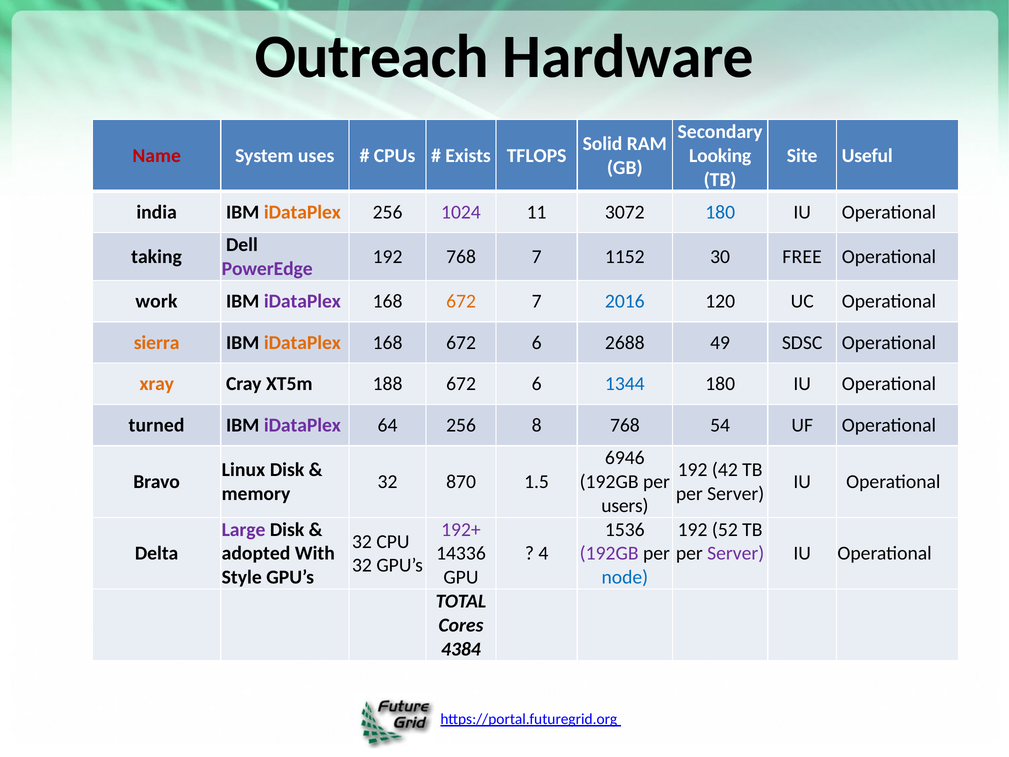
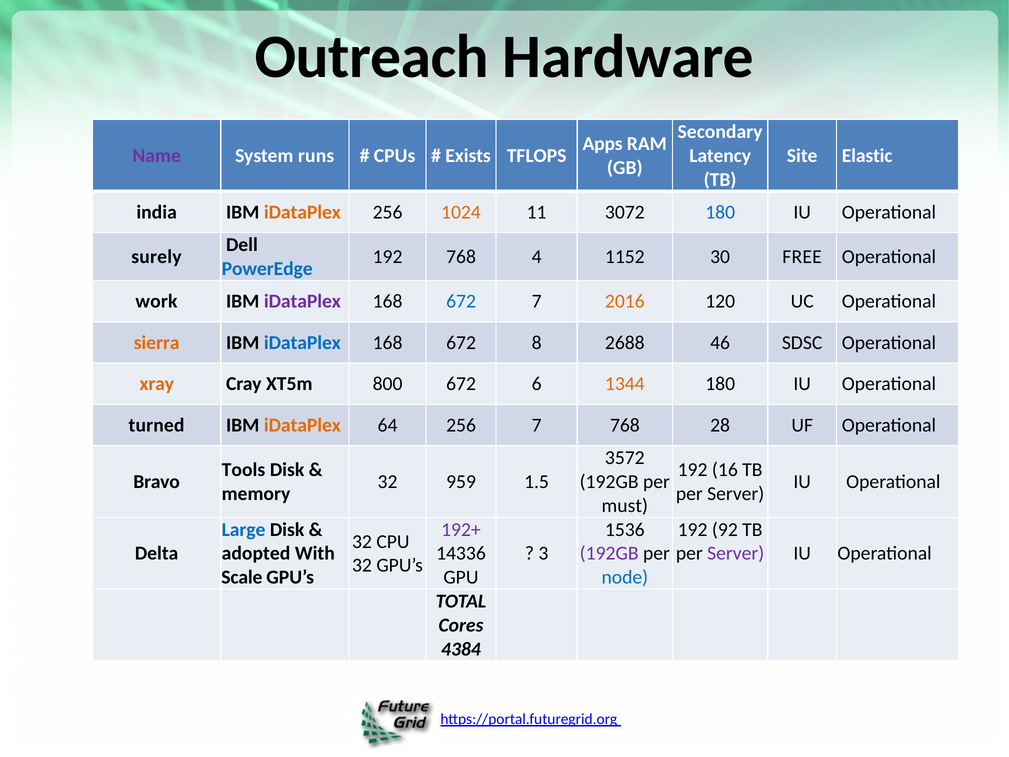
Solid: Solid -> Apps (603, 144)
Name colour: red -> purple (157, 156)
uses: uses -> runs (316, 156)
Looking: Looking -> Latency (720, 156)
Useful: Useful -> Elastic (867, 156)
1024 colour: purple -> orange (461, 212)
taking: taking -> surely (156, 257)
768 7: 7 -> 4 (537, 257)
PowerEdge colour: purple -> blue (267, 269)
672 colour: orange -> blue (461, 301)
2016 colour: blue -> orange (625, 301)
iDataPlex colour: orange -> blue (302, 343)
168 672 6: 6 -> 8 (537, 343)
49: 49 -> 46 (720, 343)
188: 188 -> 800 (388, 384)
1344 colour: blue -> orange (625, 384)
iDataPlex colour: purple -> orange (302, 425)
256 8: 8 -> 7 (537, 425)
54: 54 -> 28 (720, 425)
6946: 6946 -> 3572 (625, 458)
Linux: Linux -> Tools (243, 470)
42: 42 -> 16 (725, 470)
870: 870 -> 959 (461, 482)
users: users -> must (625, 505)
Large colour: purple -> blue (244, 529)
52: 52 -> 92 (725, 529)
4: 4 -> 3 (543, 553)
Style: Style -> Scale (242, 577)
